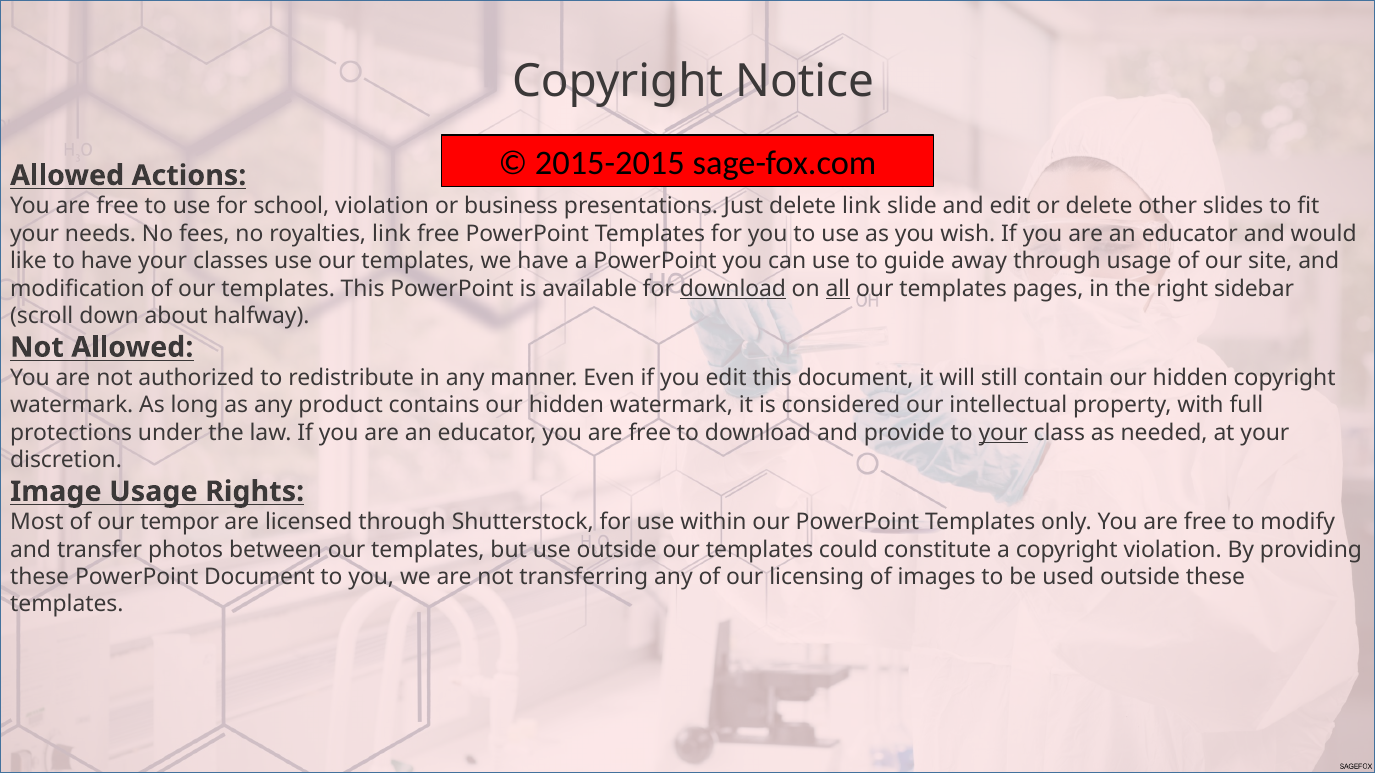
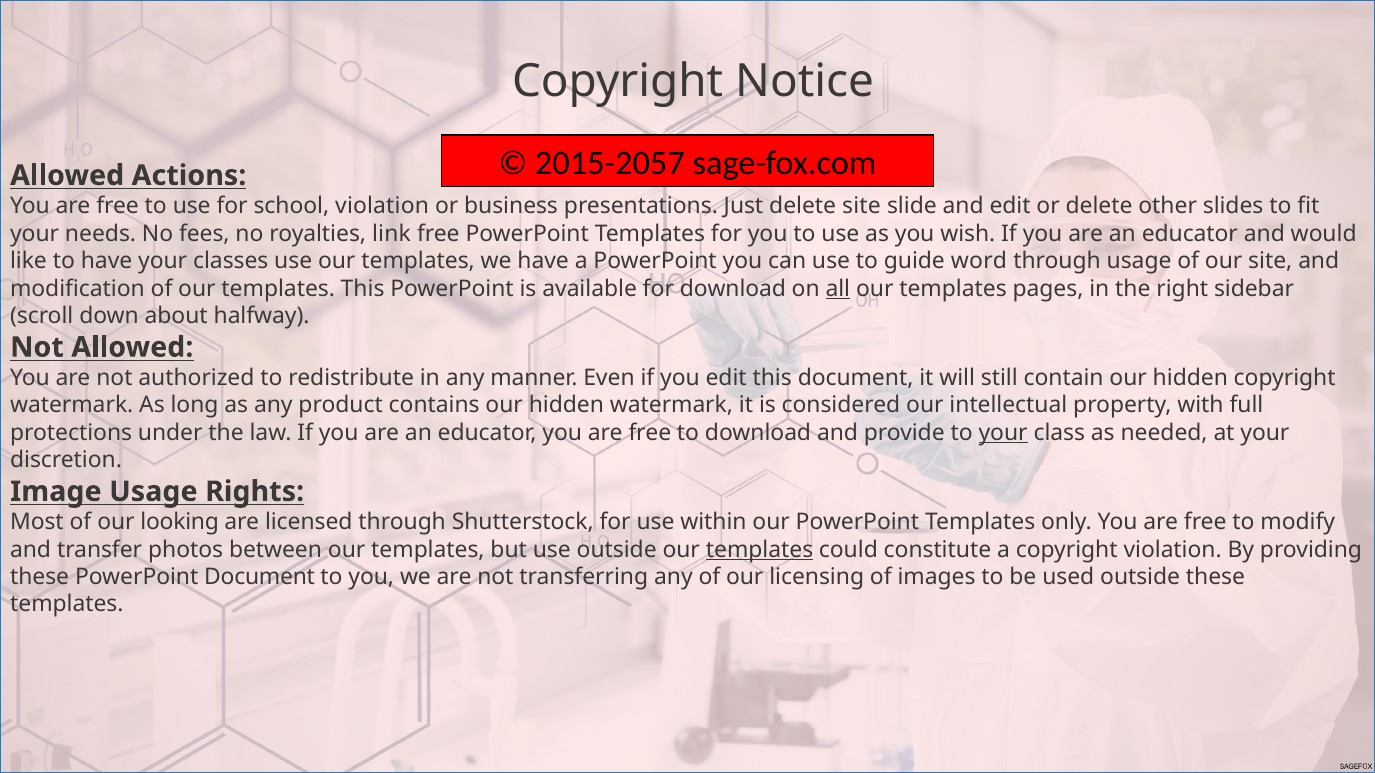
2015-2015: 2015-2015 -> 2015-2057 (610, 163)
delete link: link -> site (861, 206)
away: away -> word (979, 261)
download underline: present -> none (733, 289)
tempor: tempor -> looking (180, 522)
templates underline: none -> present (760, 550)
